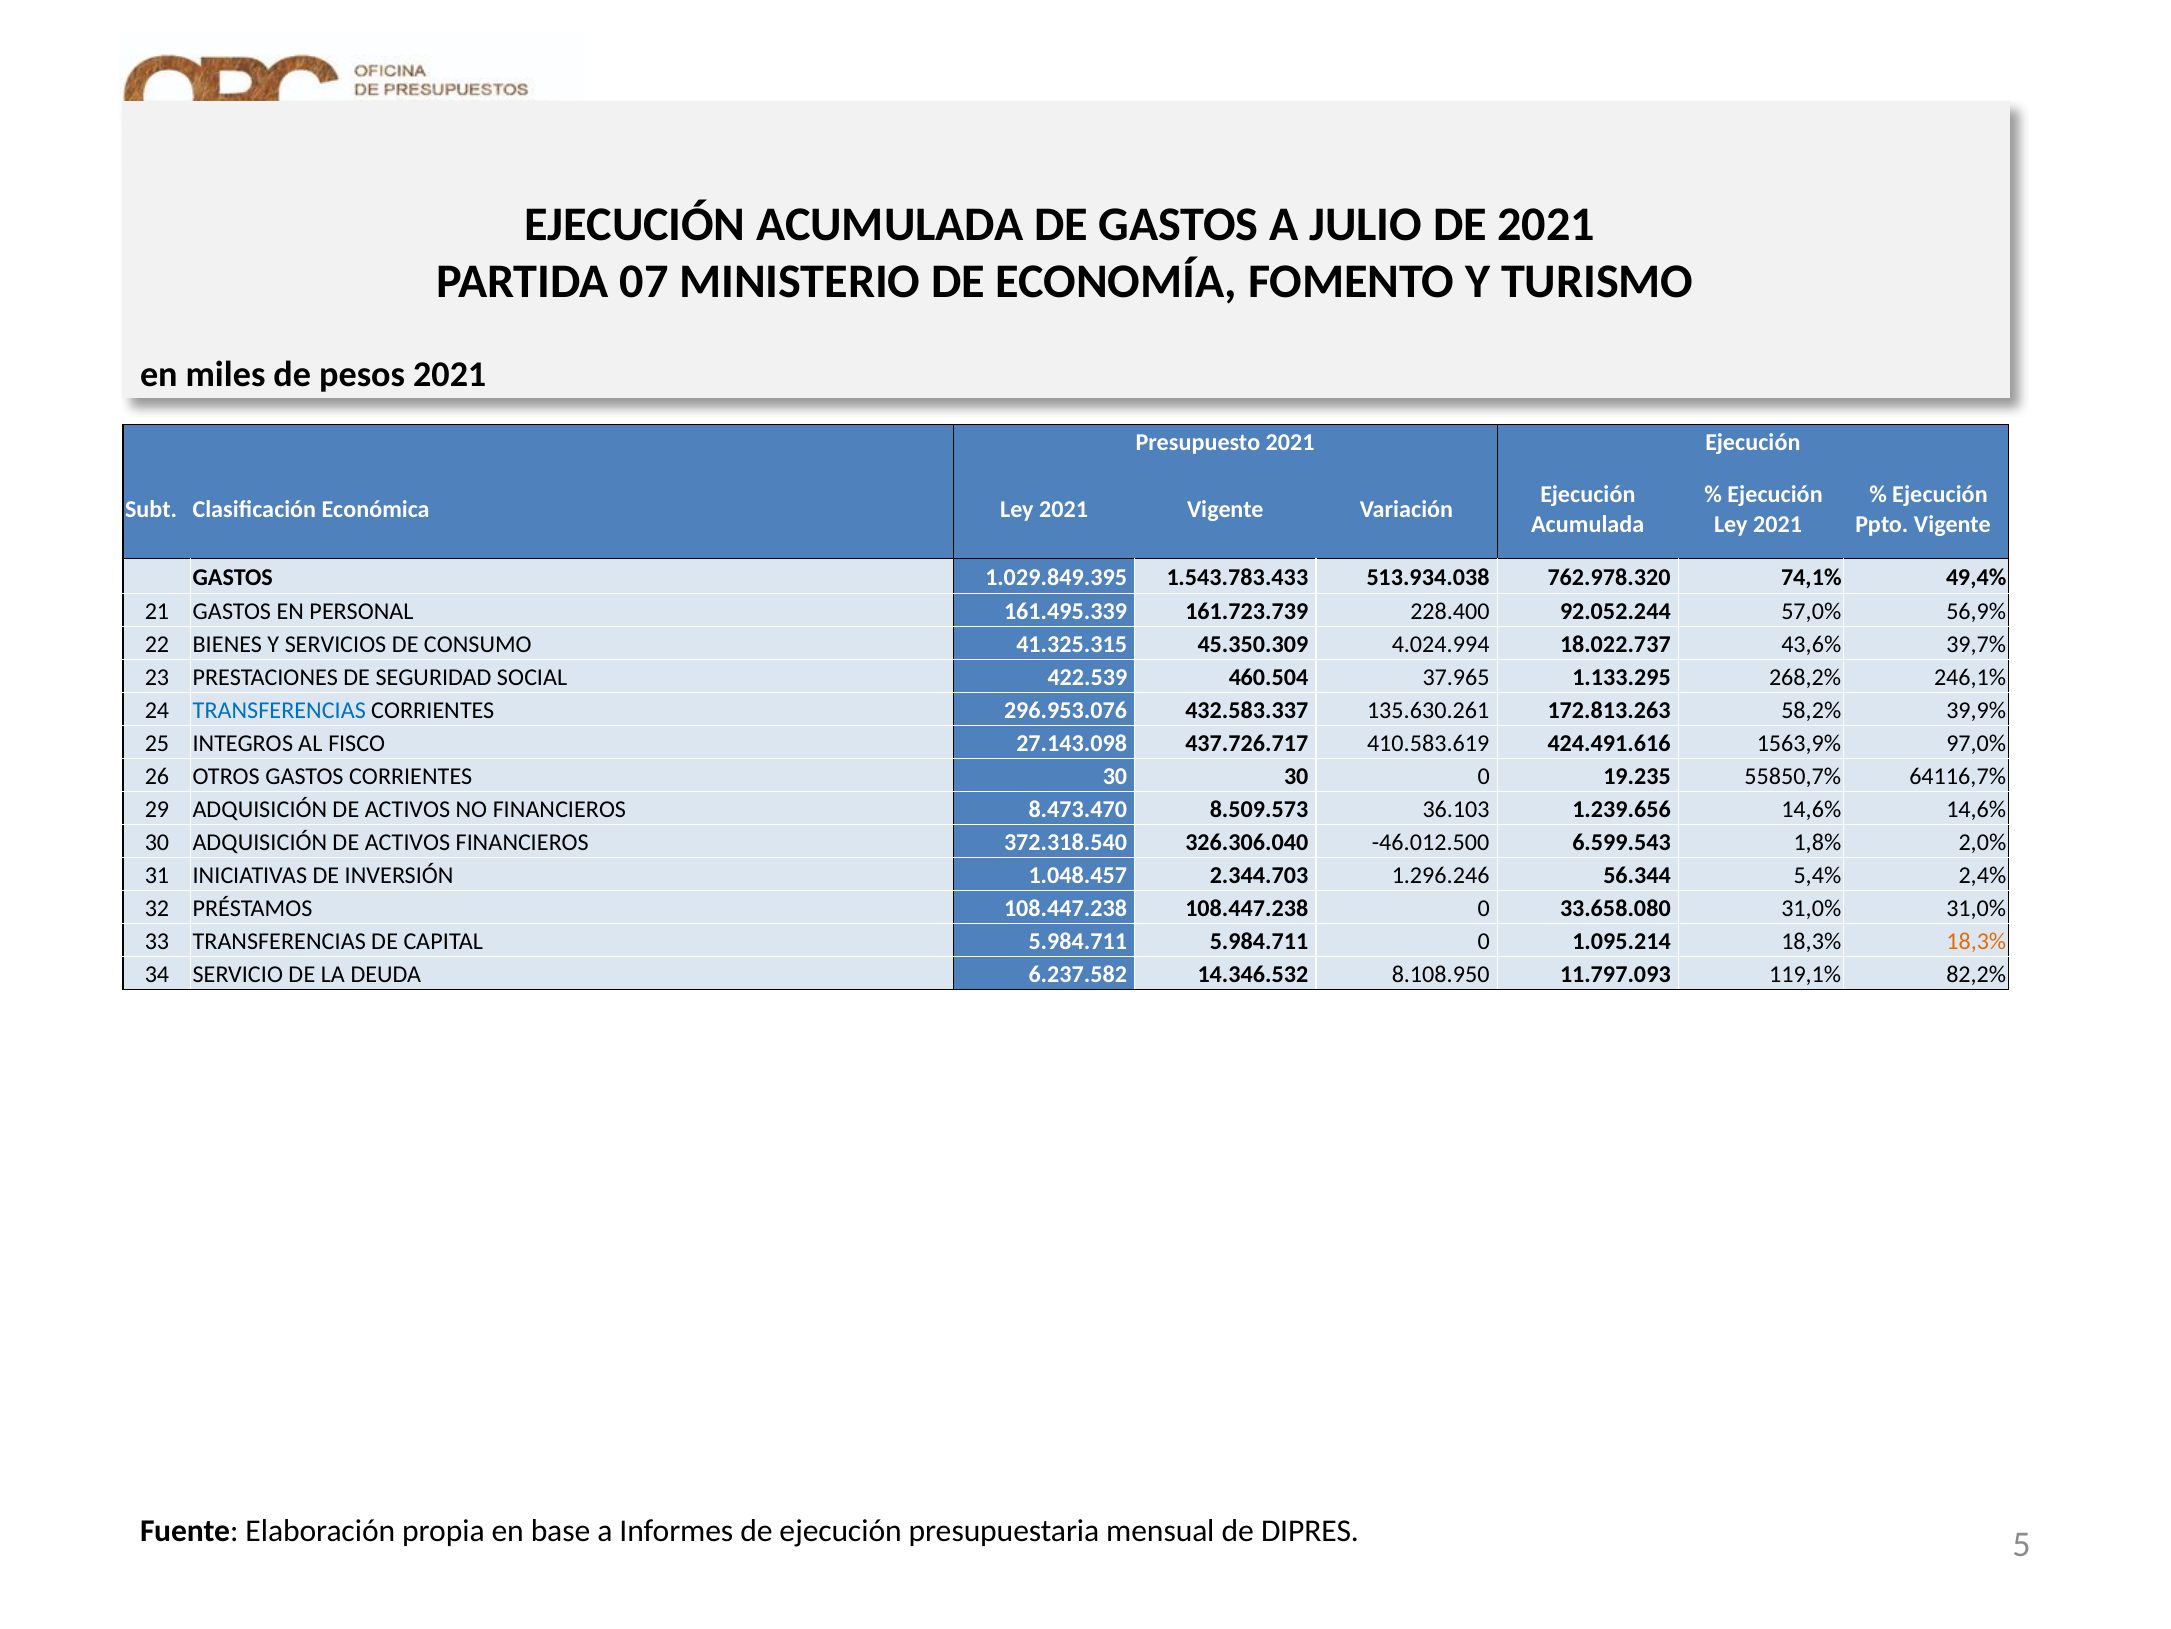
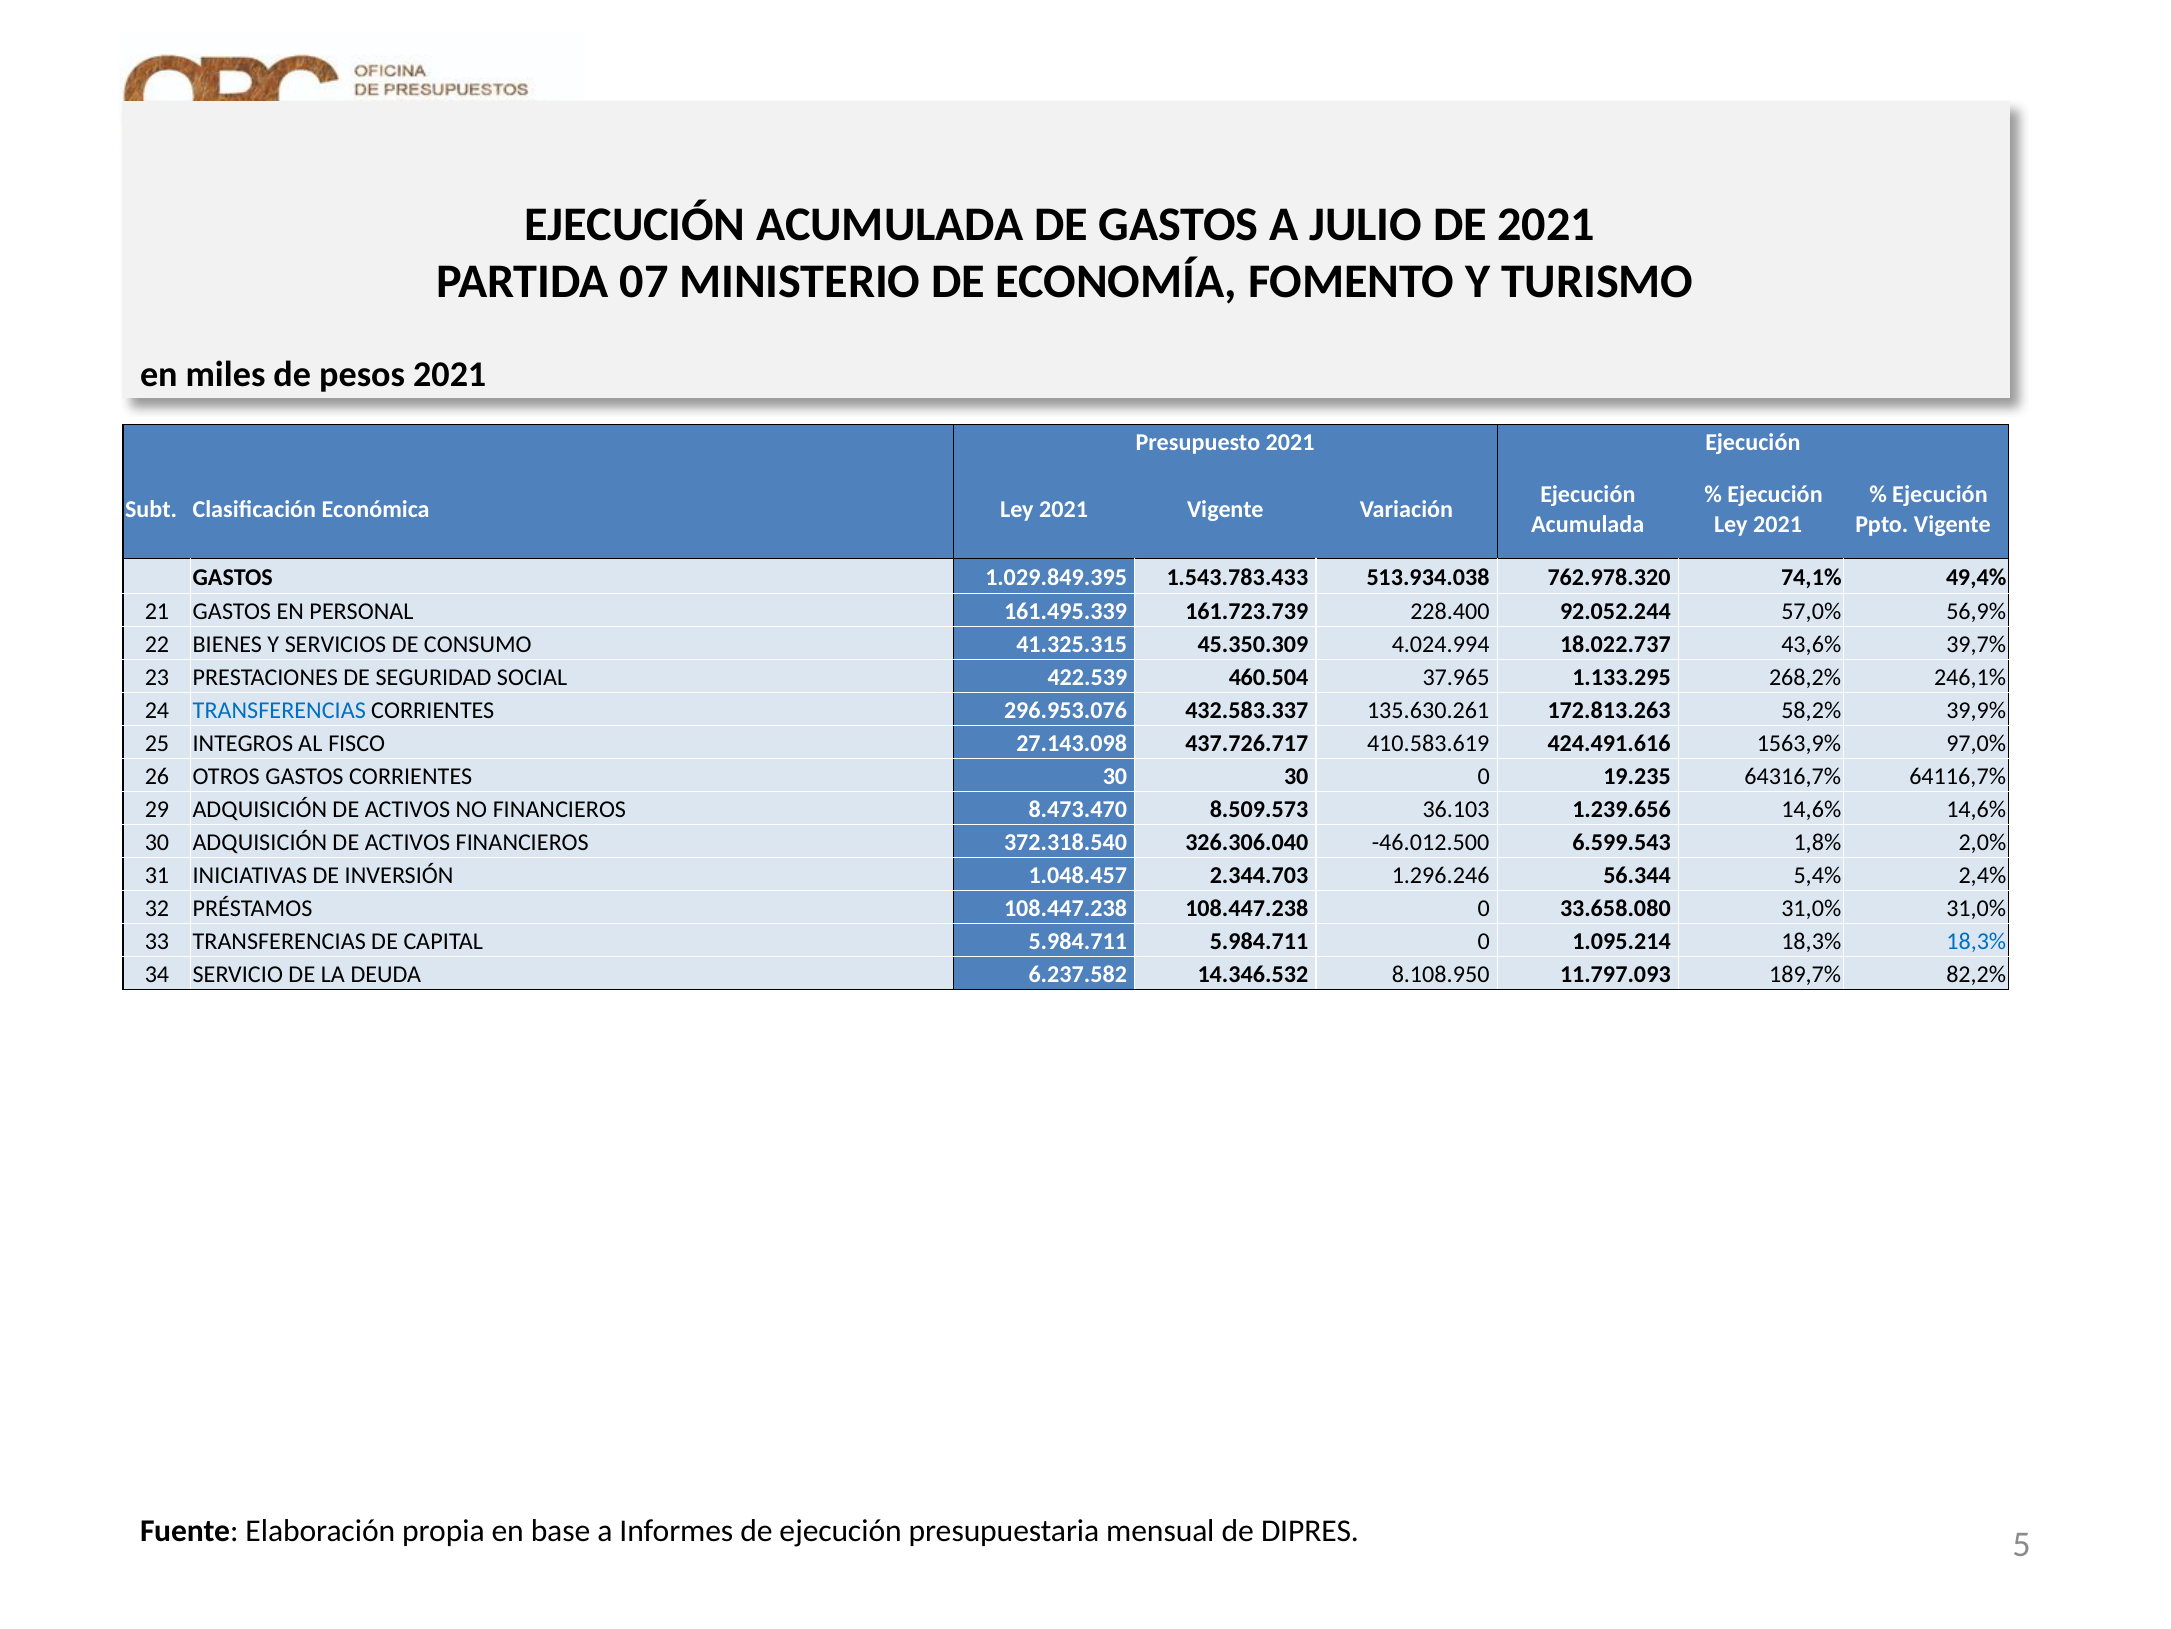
55850,7%: 55850,7% -> 64316,7% (1793, 776)
18,3% colour: orange -> blue (1976, 941)
119,1%: 119,1% -> 189,7% (1805, 974)
